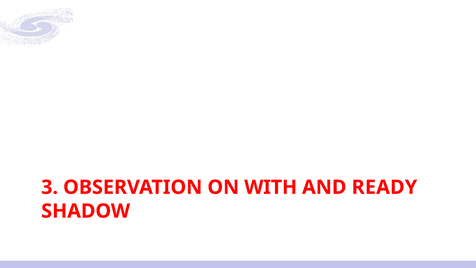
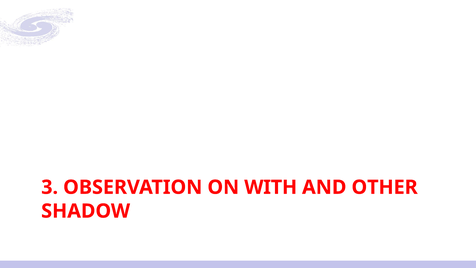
READY: READY -> OTHER (385, 187)
